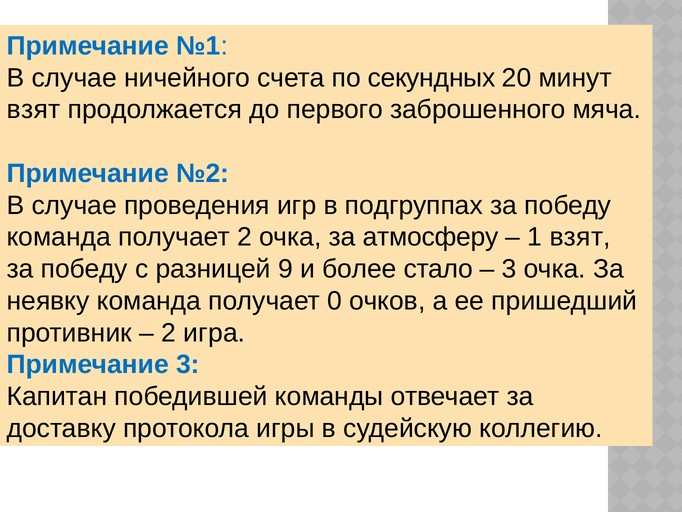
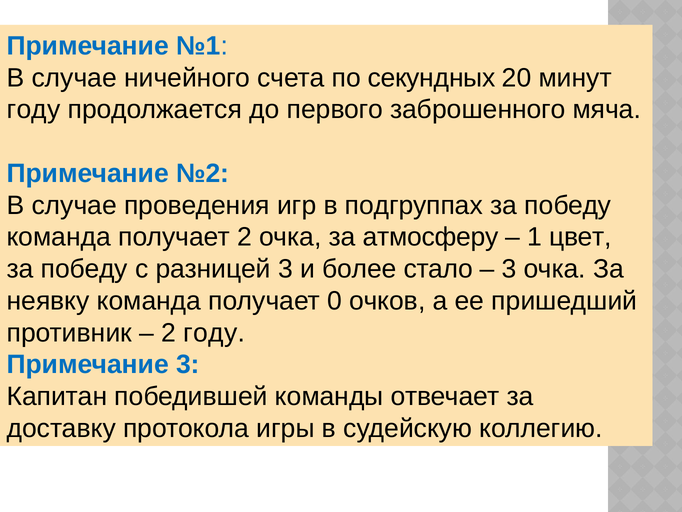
взят: взят -> году (34, 110)
1 взят: взят -> цвет (580, 237)
разницей 9: 9 -> 3 (285, 269)
2 игра: игра -> году (214, 333)
